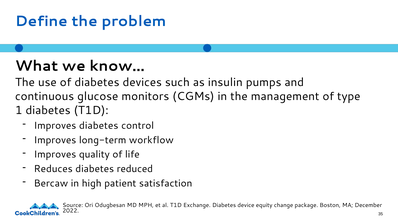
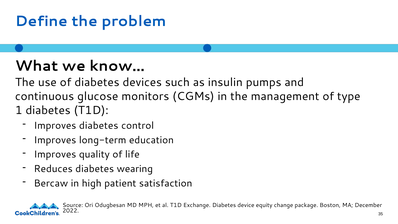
workflow: workflow -> education (151, 140)
reduced: reduced -> wearing (135, 169)
